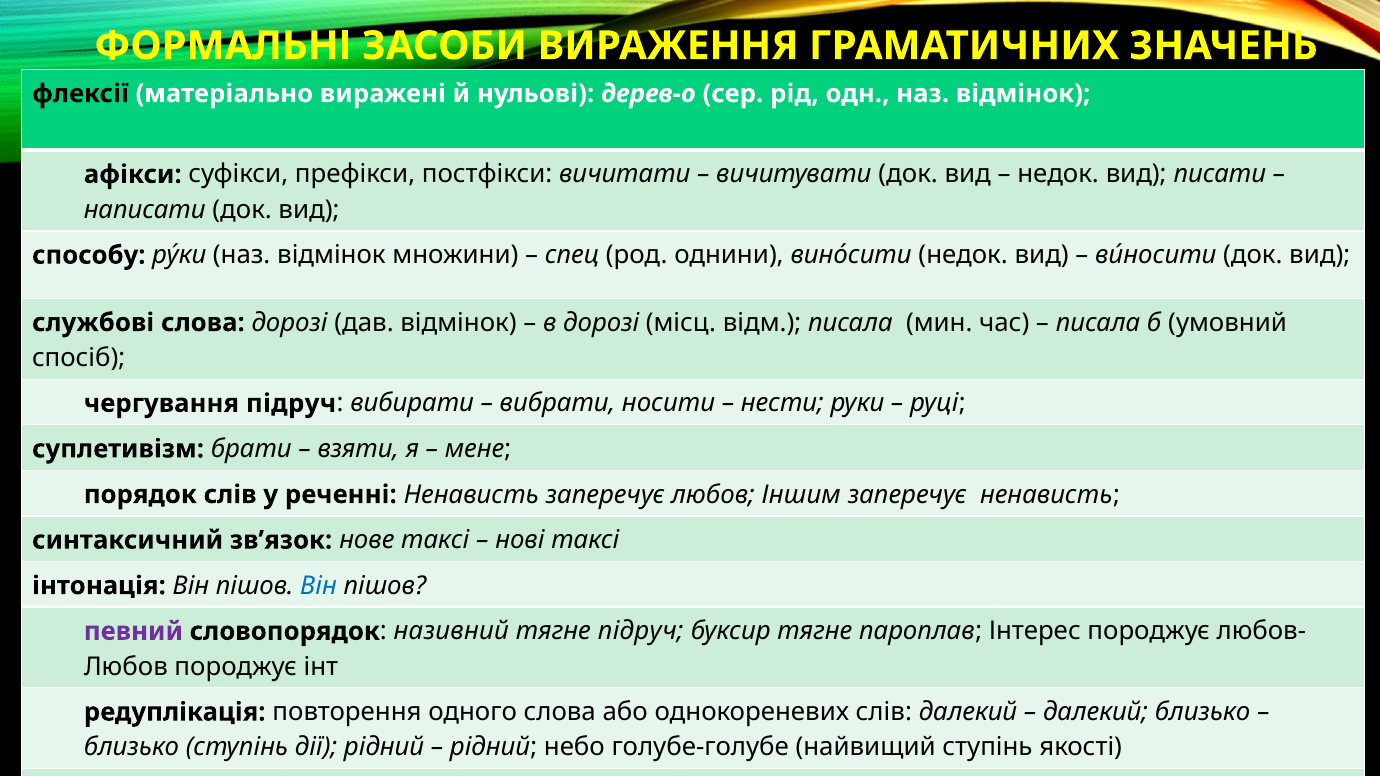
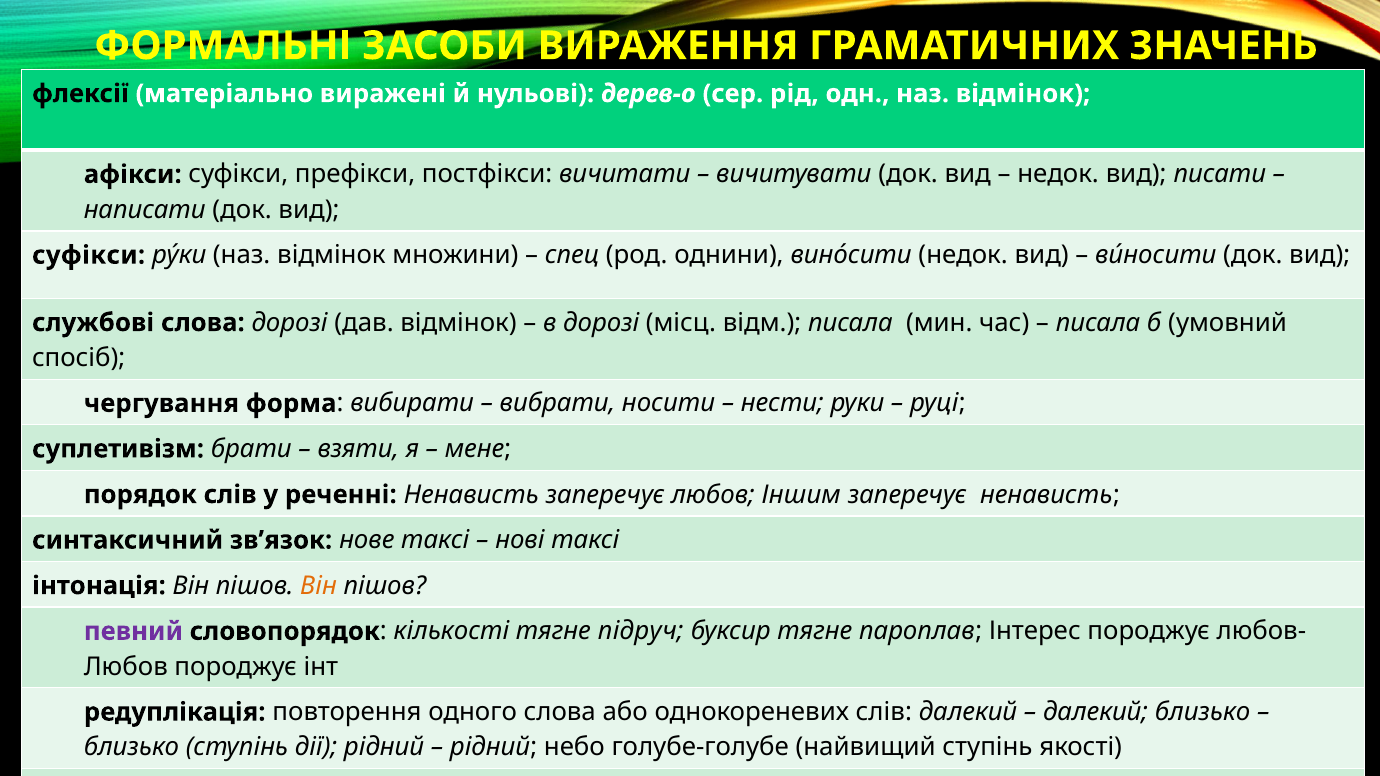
способу: способу -> суфікси (89, 255)
чергування підруч: підруч -> форма (291, 404)
Він colour: blue -> orange (319, 586)
називний: називний -> кількості (451, 631)
